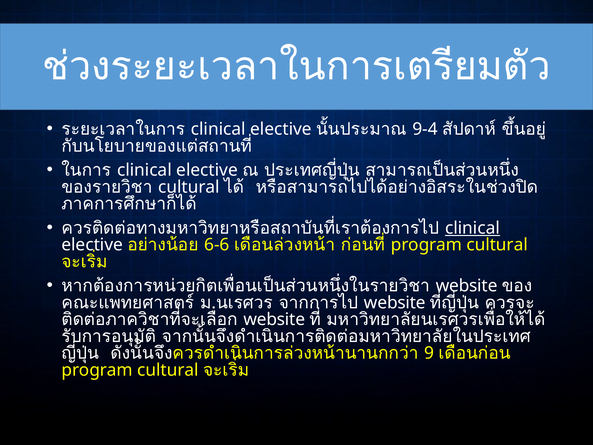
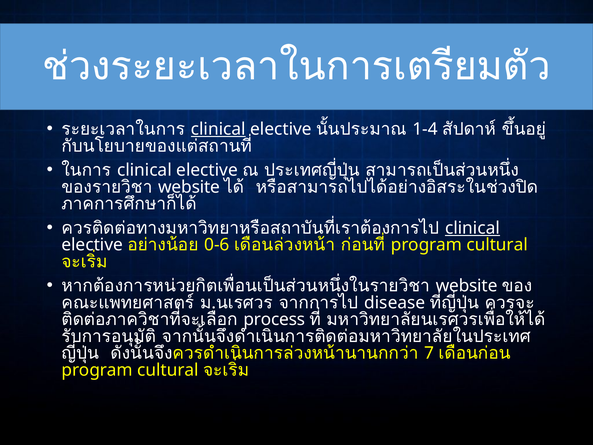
clinical underline: none -> present (218, 129)
9-4: 9-4 -> 1-4 (425, 129)
cultural: cultural -> website (189, 187)
6-6: 6-6 -> 0-6 (217, 245)
website: website -> disease (395, 303)
website: website -> process (274, 319)
9: 9 -> 7 (429, 353)
